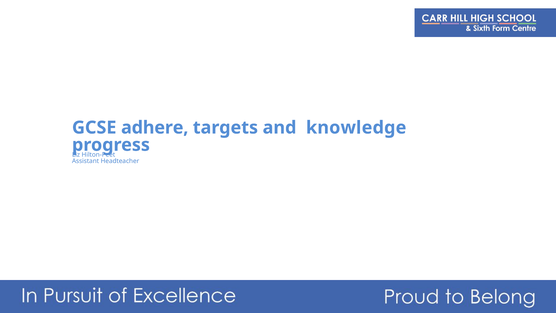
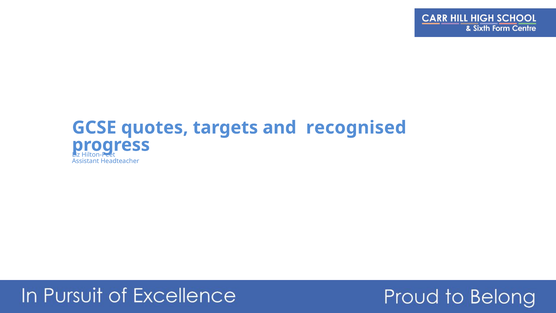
adhere: adhere -> quotes (155, 128)
knowledge: knowledge -> recognised (356, 128)
